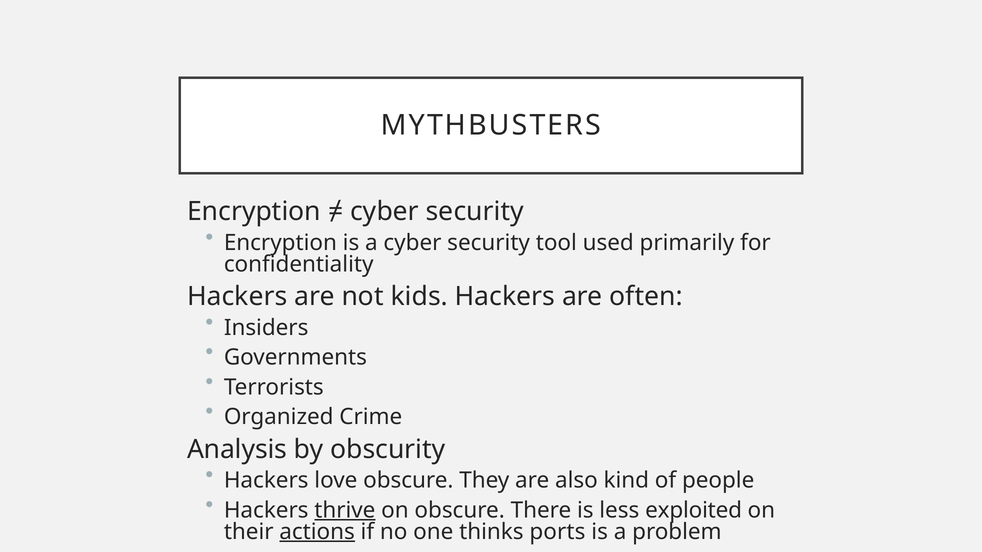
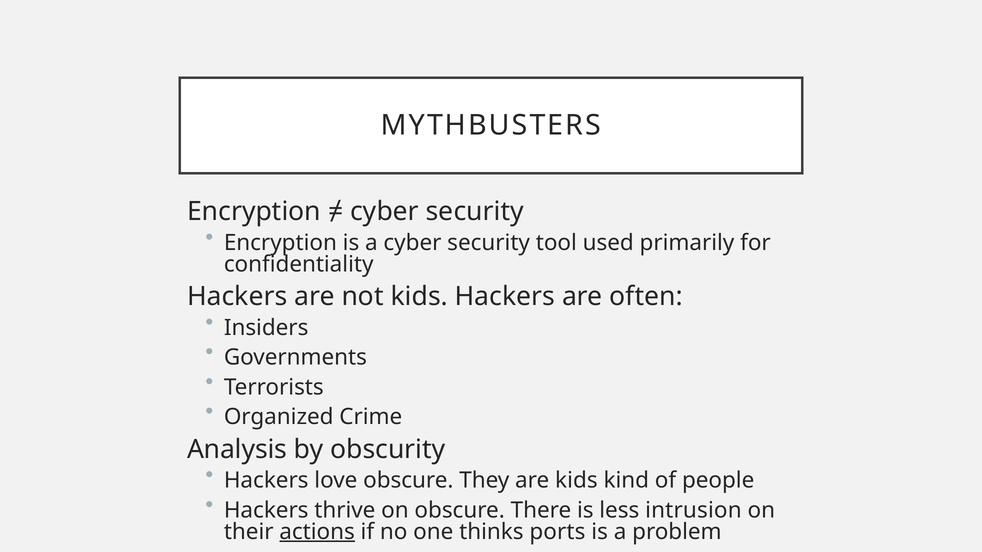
are also: also -> kids (576, 481)
thrive underline: present -> none (345, 510)
exploited: exploited -> intrusion (693, 510)
